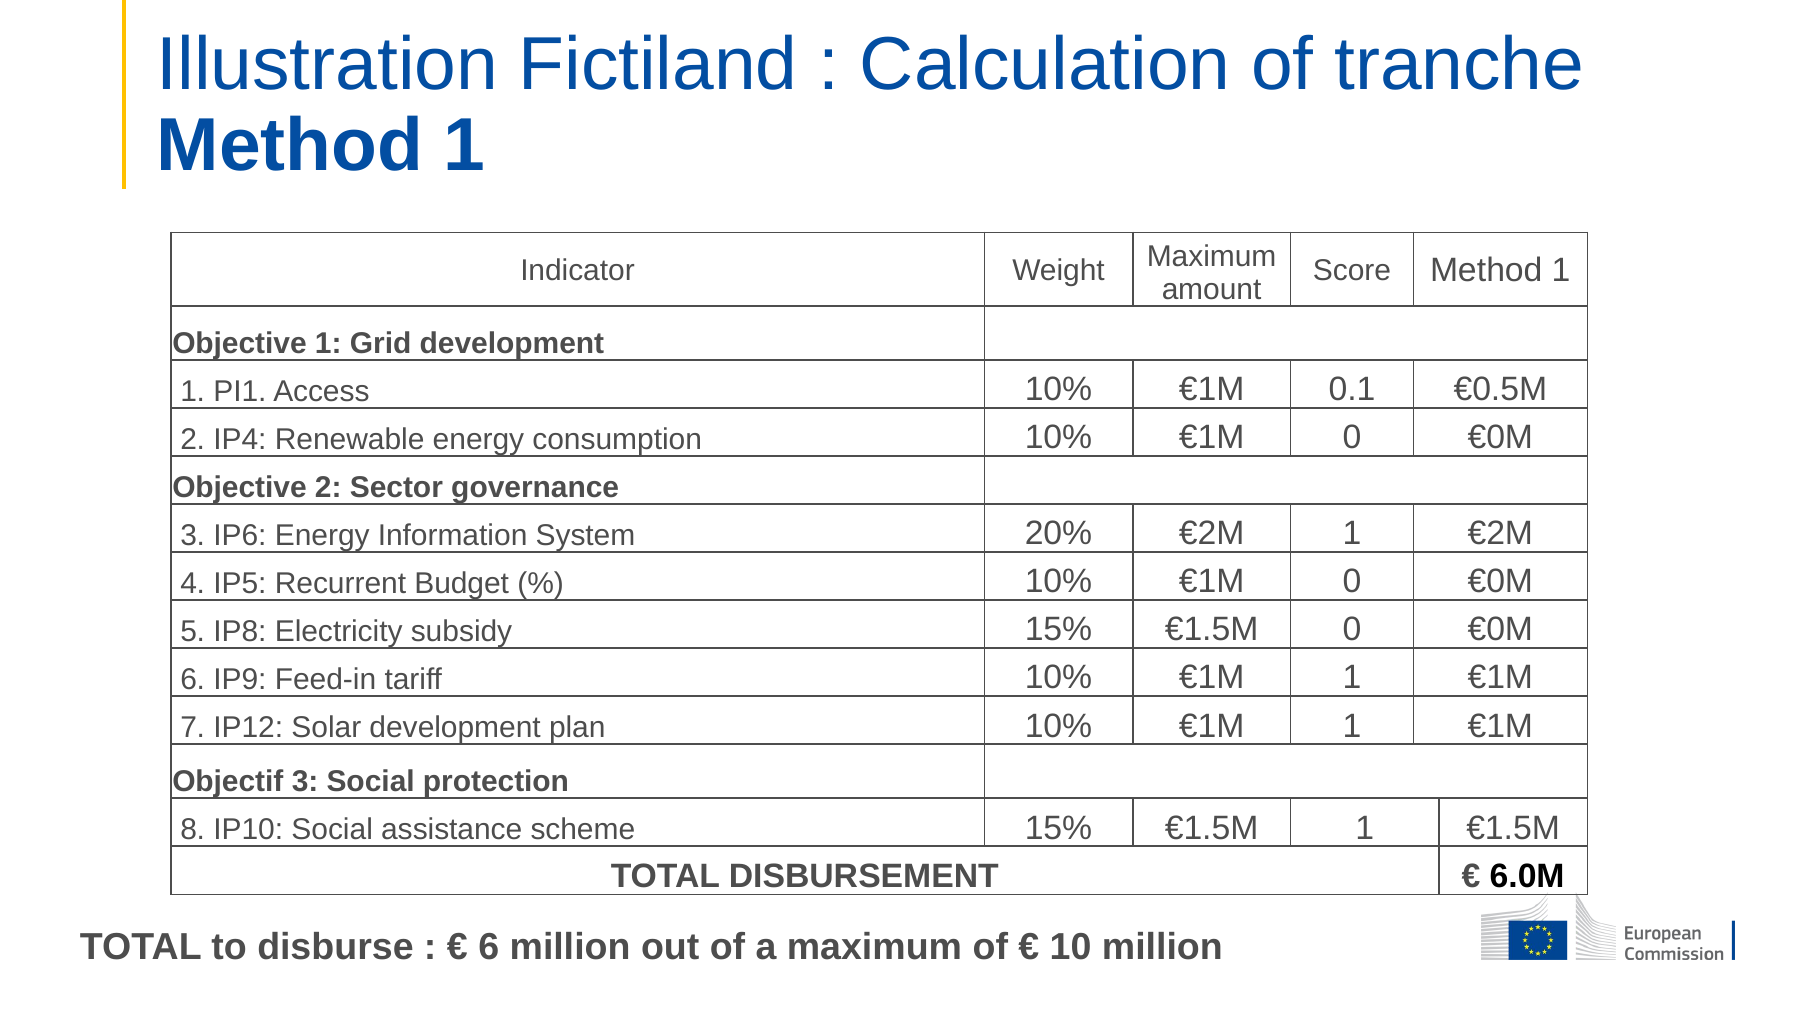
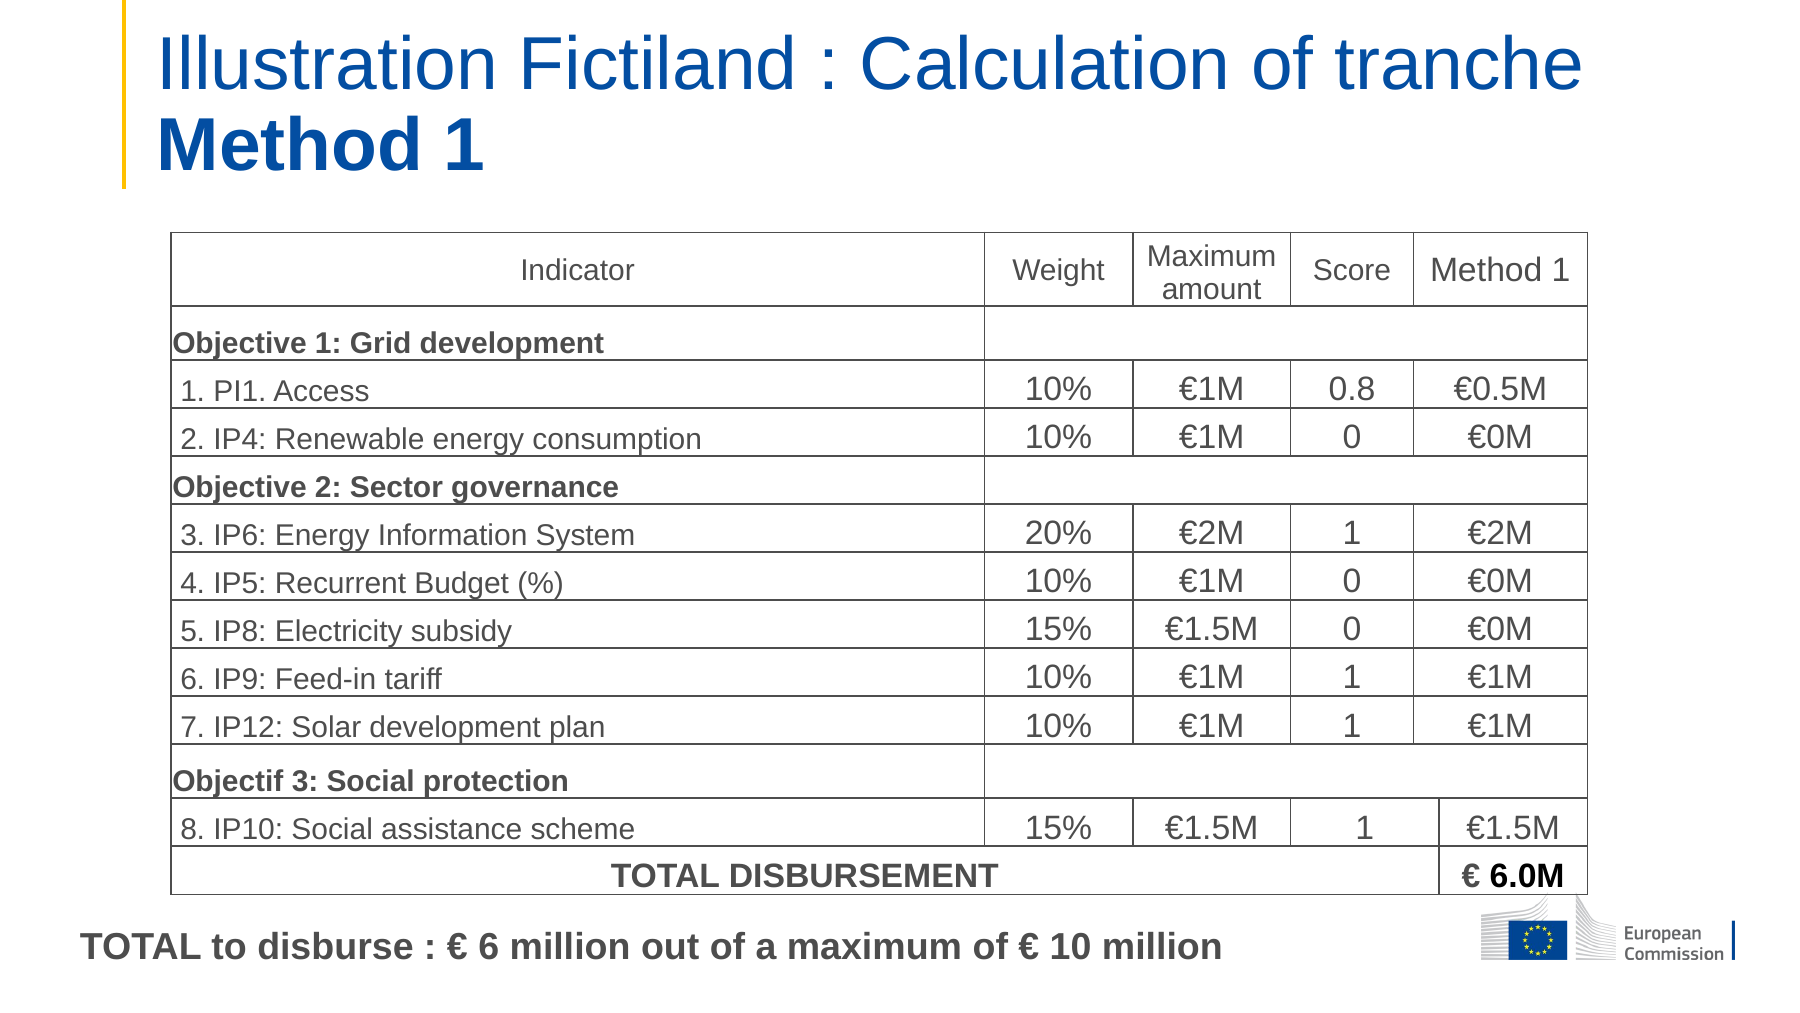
0.1: 0.1 -> 0.8 (1352, 390)
